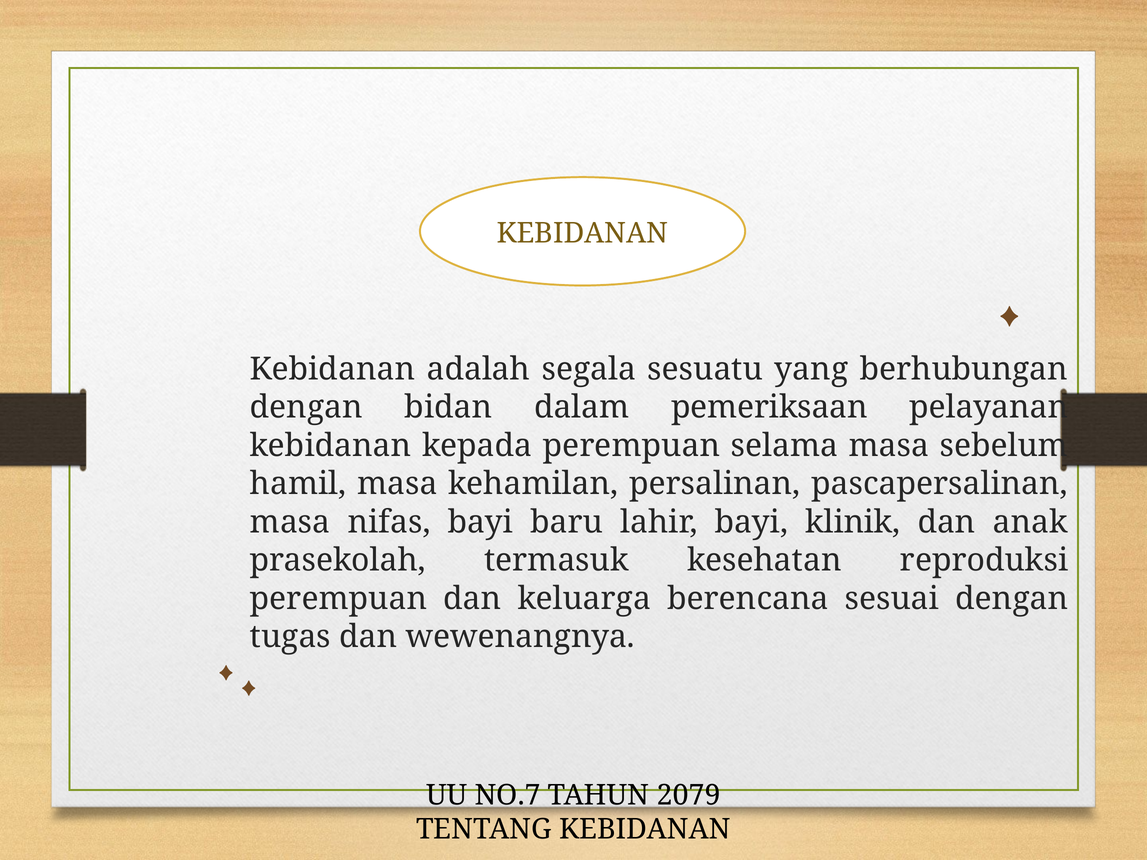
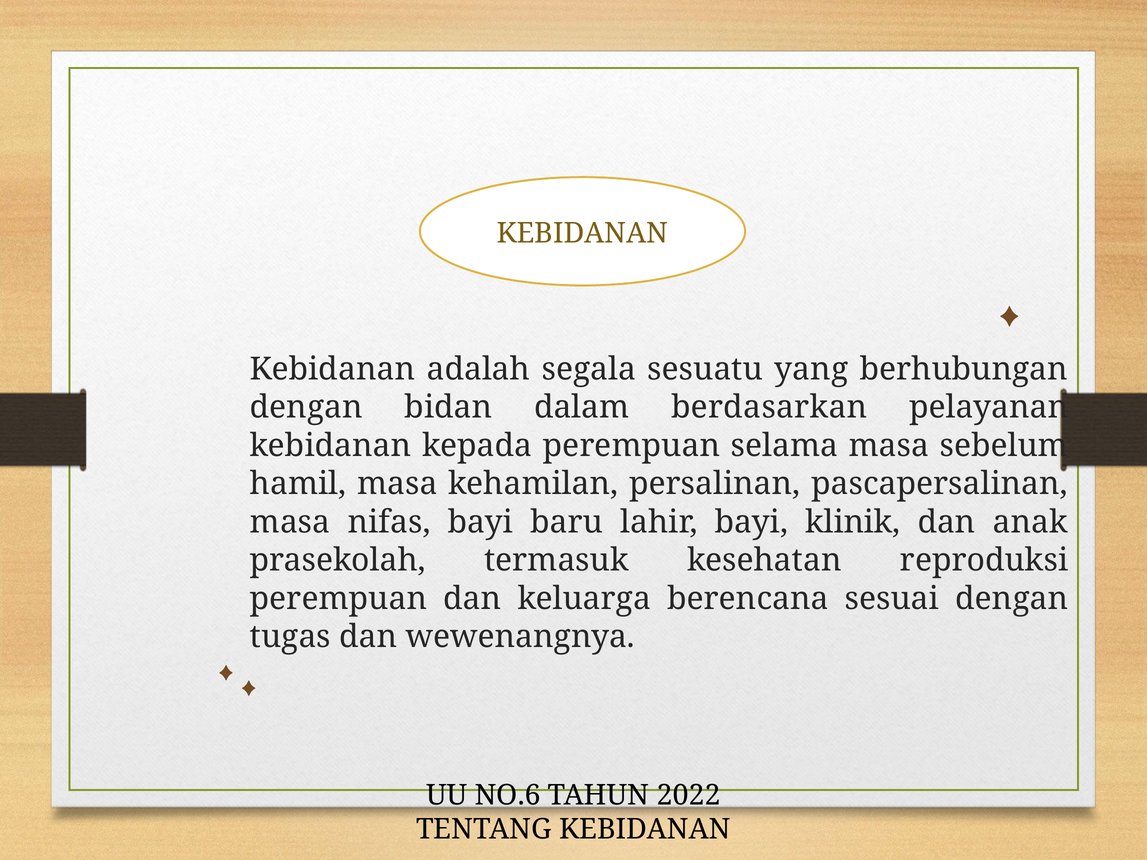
pemeriksaan: pemeriksaan -> berdasarkan (769, 408)
NO.7: NO.7 -> NO.6 (508, 795)
2079: 2079 -> 2022 (689, 795)
